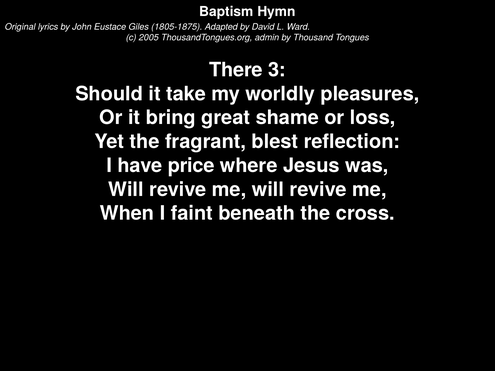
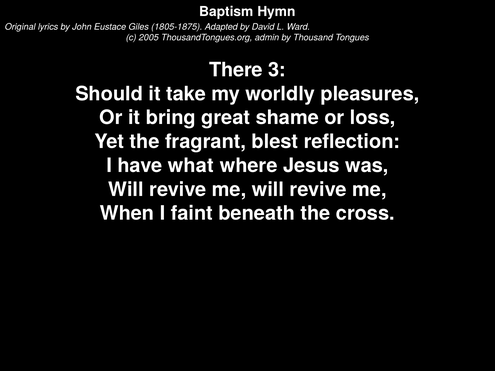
price: price -> what (191, 166)
